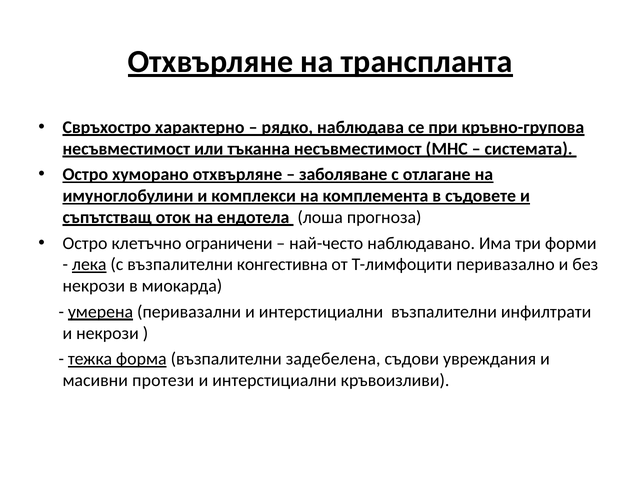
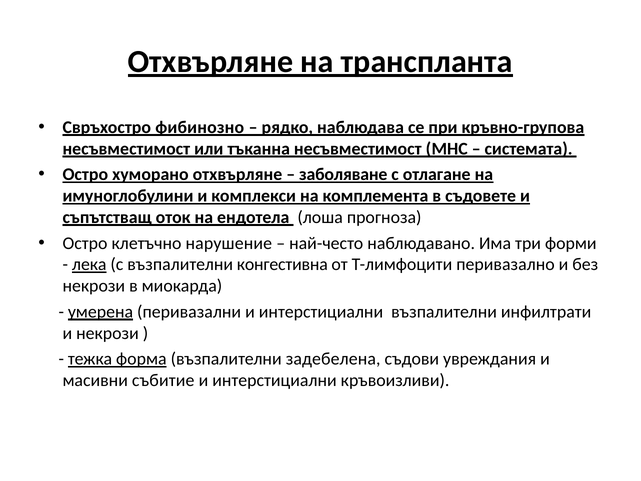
характерно: характерно -> фибинозно (200, 127)
ограничени: ограничени -> нарушение (229, 243)
протези: протези -> събитие (163, 380)
